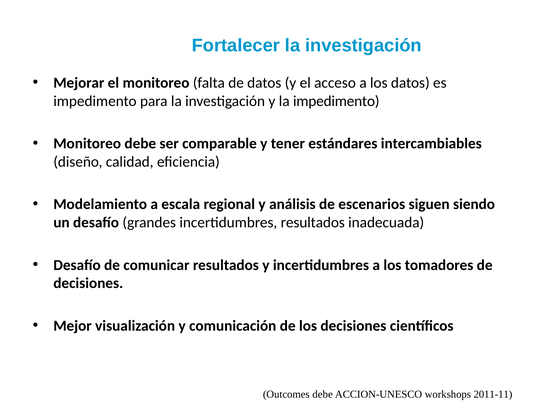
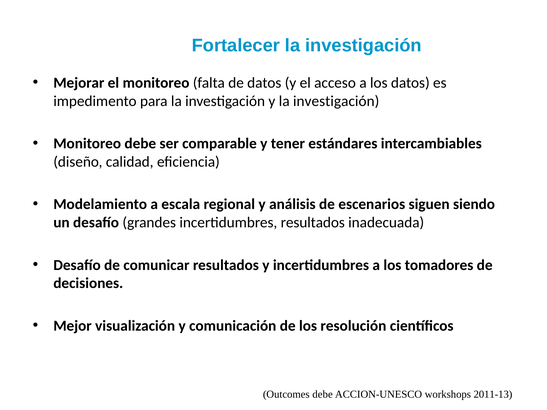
y la impedimento: impedimento -> investigación (336, 101)
los decisiones: decisiones -> resolución (353, 326)
2011-11: 2011-11 -> 2011-13 (493, 394)
